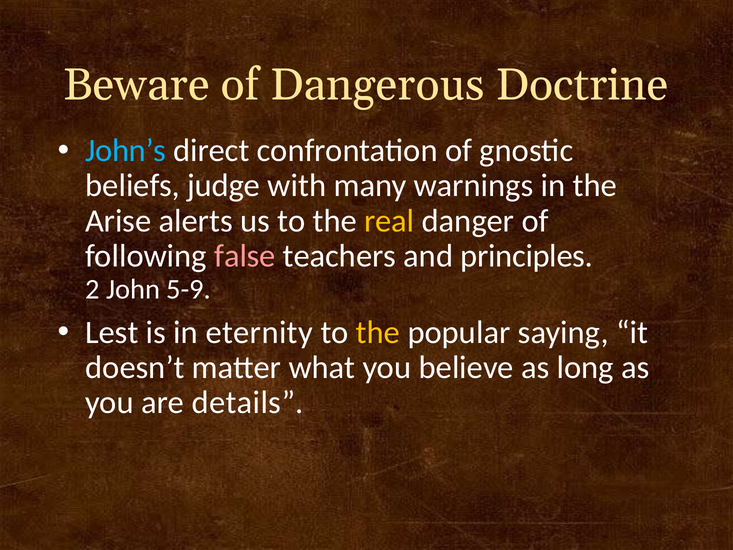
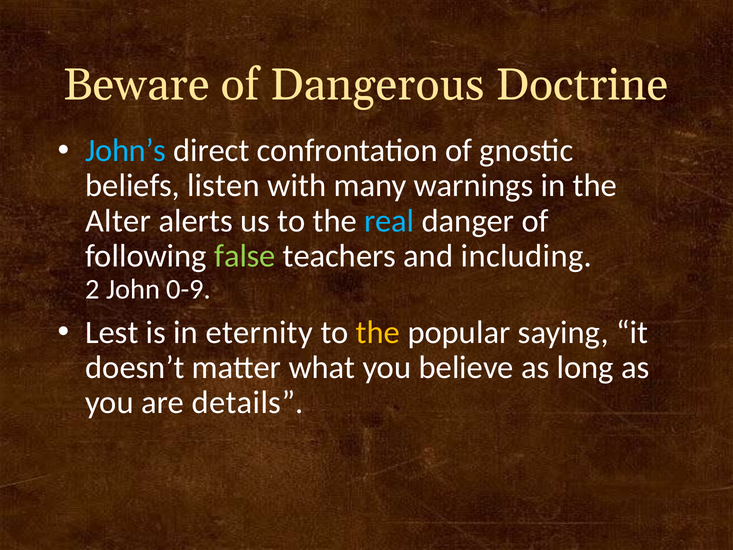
judge: judge -> listen (224, 186)
Arise: Arise -> Alter (118, 221)
real colour: yellow -> light blue (389, 221)
false colour: pink -> light green (245, 256)
principles: principles -> including (526, 256)
5-9: 5-9 -> 0-9 (189, 289)
